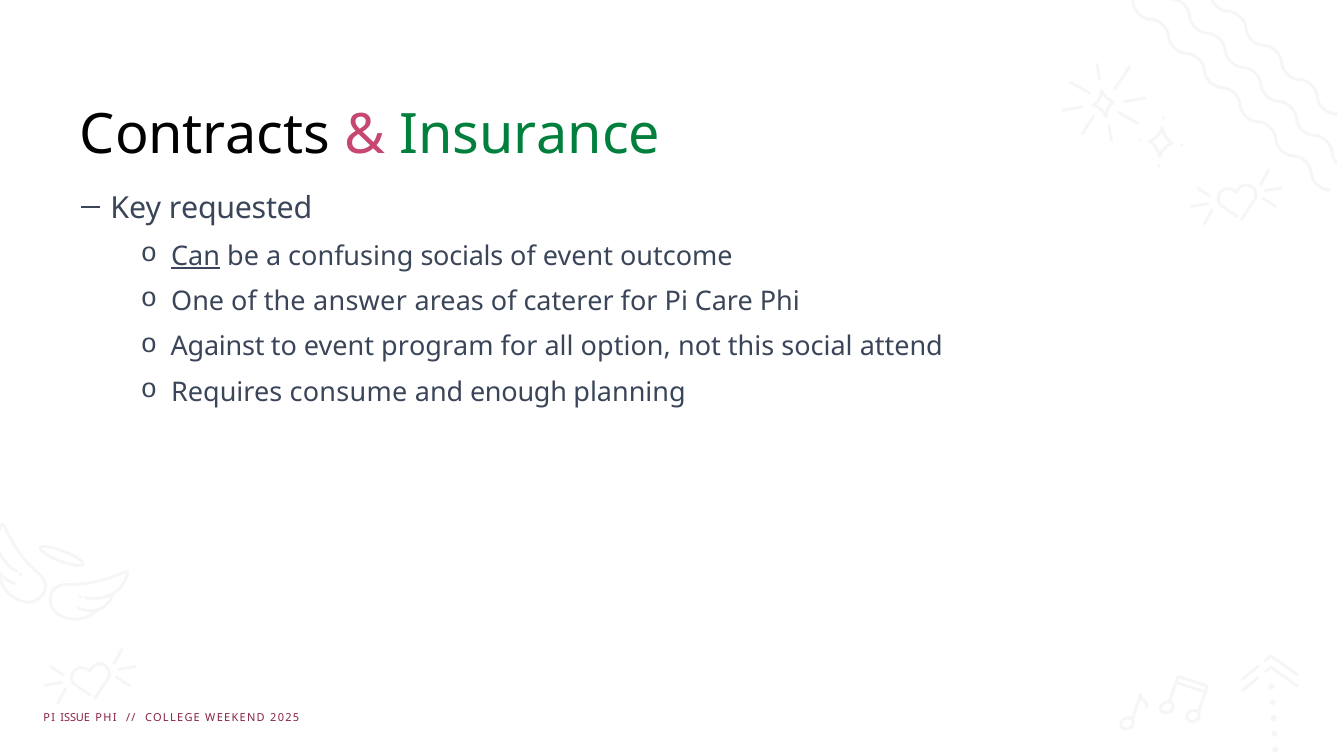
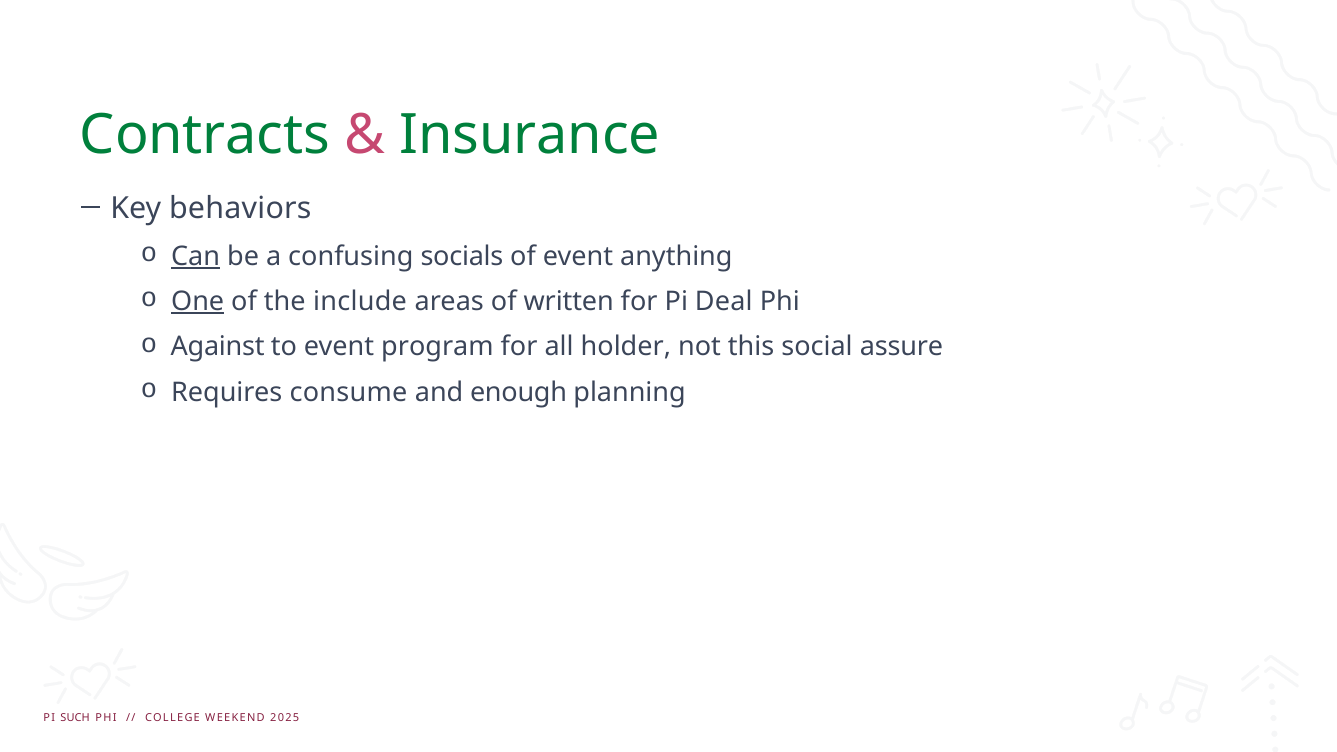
Contracts colour: black -> green (205, 135)
requested: requested -> behaviors (240, 209)
outcome: outcome -> anything (676, 256)
One underline: none -> present (198, 302)
answer: answer -> include (360, 302)
caterer: caterer -> written (569, 302)
Care: Care -> Deal (724, 302)
option: option -> holder (626, 347)
attend: attend -> assure (901, 347)
ISSUE: ISSUE -> SUCH (75, 718)
